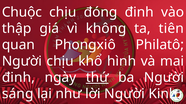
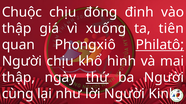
không: không -> xuống (106, 29)
Philatô underline: none -> present (160, 45)
đinh: đinh -> thập (18, 78)
sáng: sáng -> cùng (18, 94)
